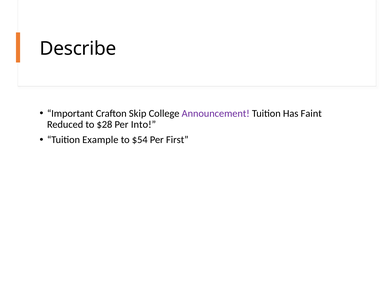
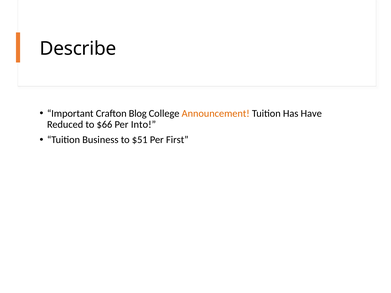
Skip: Skip -> Blog (138, 114)
Announcement colour: purple -> orange (216, 114)
Faint: Faint -> Have (311, 114)
$28: $28 -> $66 (104, 125)
Example: Example -> Business (100, 140)
$54: $54 -> $51 (140, 140)
